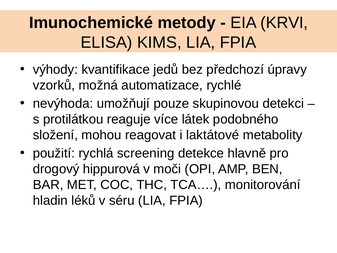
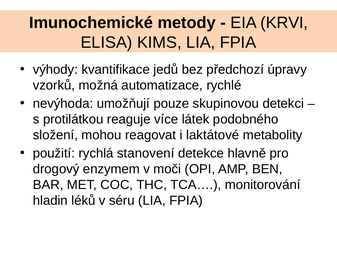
screening: screening -> stanovení (146, 153)
hippurová: hippurová -> enzymem (111, 169)
